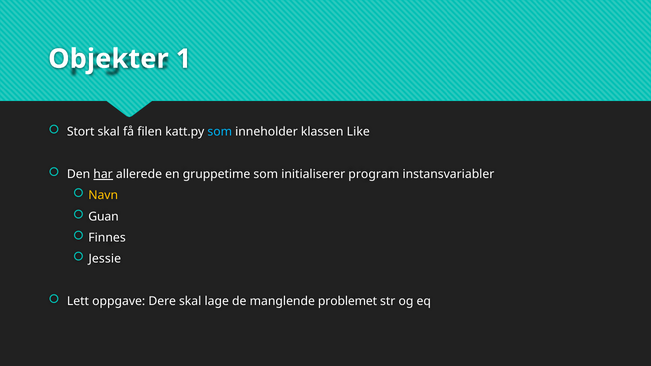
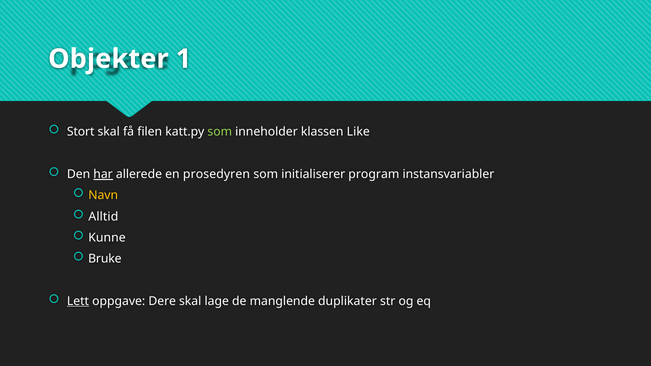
som colour: light blue -> light green (220, 132)
gruppetime: gruppetime -> prosedyren (216, 174)
Guan: Guan -> Alltid (103, 217)
Finnes: Finnes -> Kunne (107, 238)
Jessie: Jessie -> Bruke (105, 259)
Lett underline: none -> present (78, 301)
problemet: problemet -> duplikater (347, 301)
